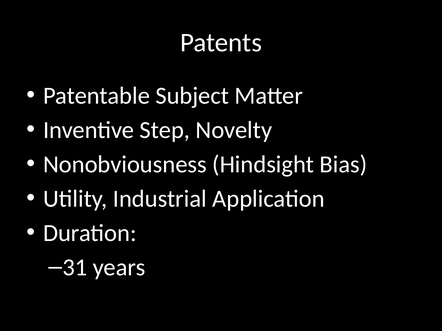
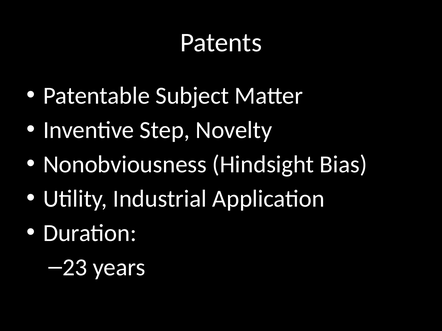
31: 31 -> 23 (75, 268)
